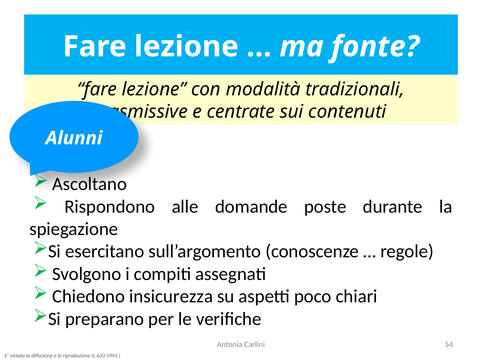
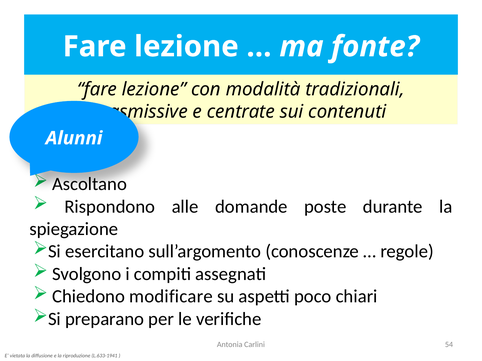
insicurezza: insicurezza -> modificare (171, 297)
